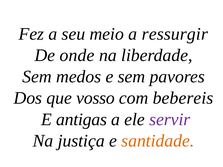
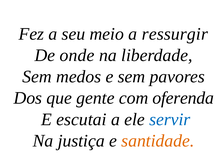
vosso: vosso -> gente (95, 98)
bebereis: bebereis -> oferenda (183, 98)
antigas: antigas -> escutai (81, 120)
servir colour: purple -> blue (170, 120)
